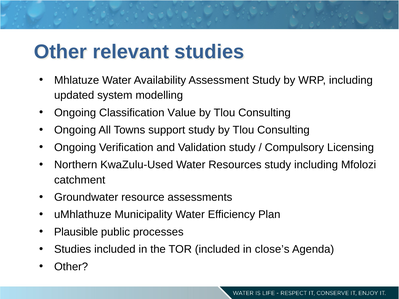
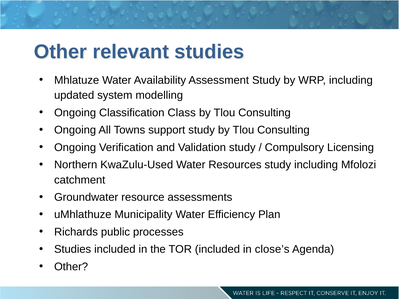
Value: Value -> Class (182, 113)
Plausible: Plausible -> Richards (76, 232)
